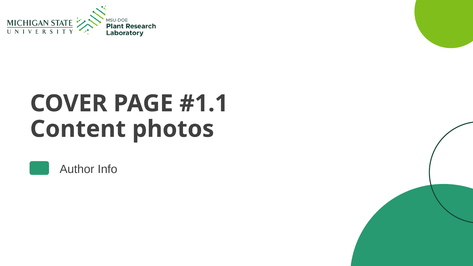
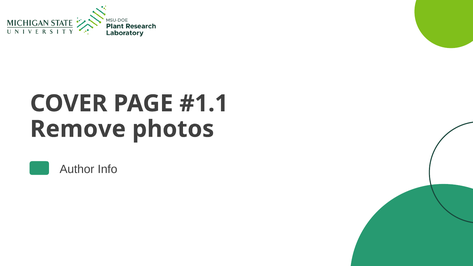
Content: Content -> Remove (78, 129)
